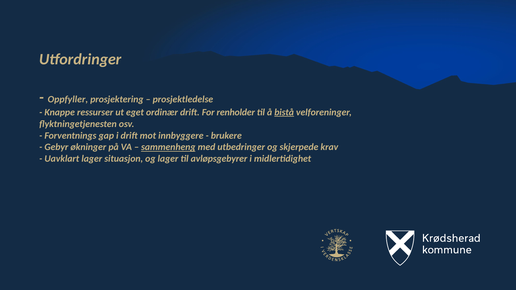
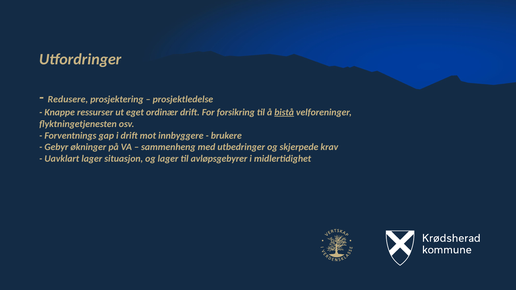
Oppfyller: Oppfyller -> Redusere (68, 100)
renholder: renholder -> forsikring (236, 112)
sammenheng underline: present -> none (168, 147)
